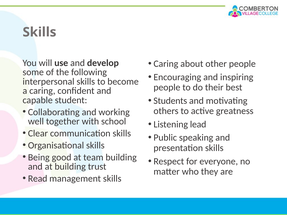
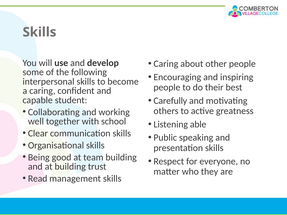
Students: Students -> Carefully (170, 101)
lead: lead -> able (198, 124)
